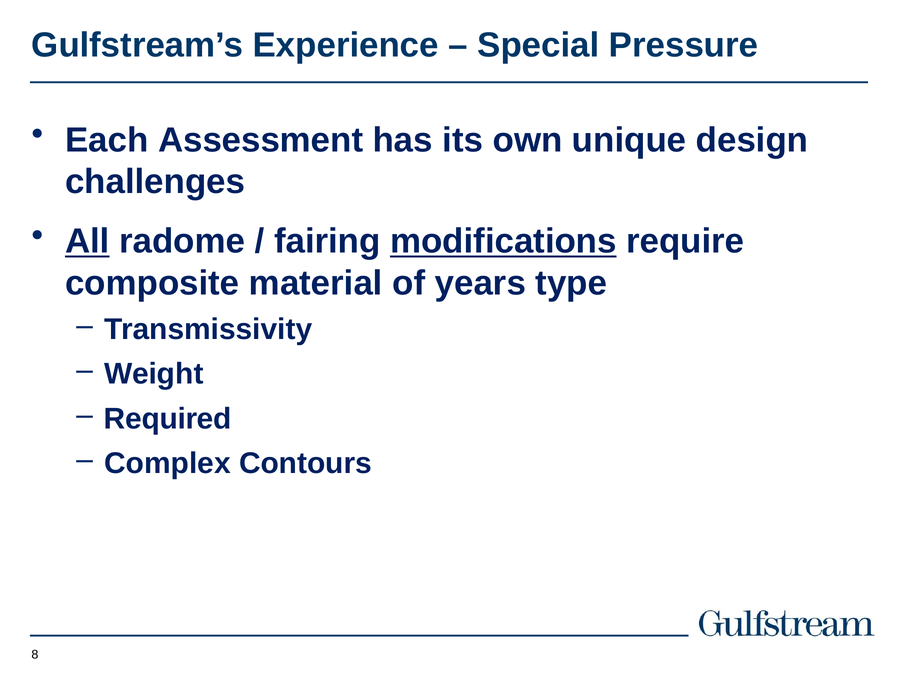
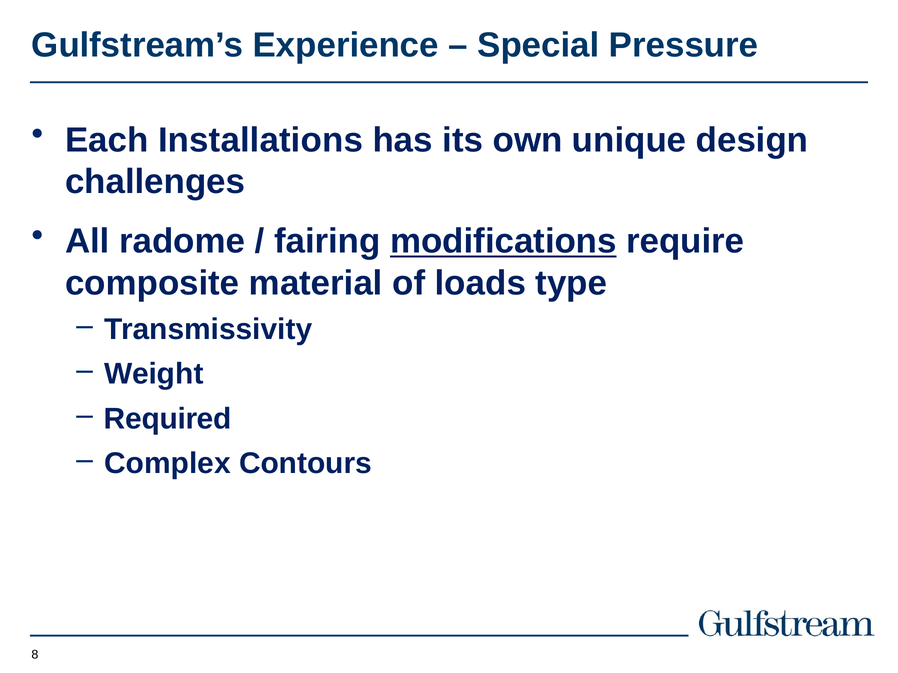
Assessment: Assessment -> Installations (261, 140)
All underline: present -> none (87, 241)
years: years -> loads (480, 283)
